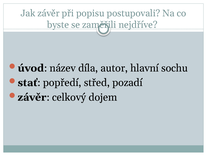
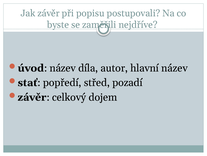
hlavní sochu: sochu -> název (174, 68)
